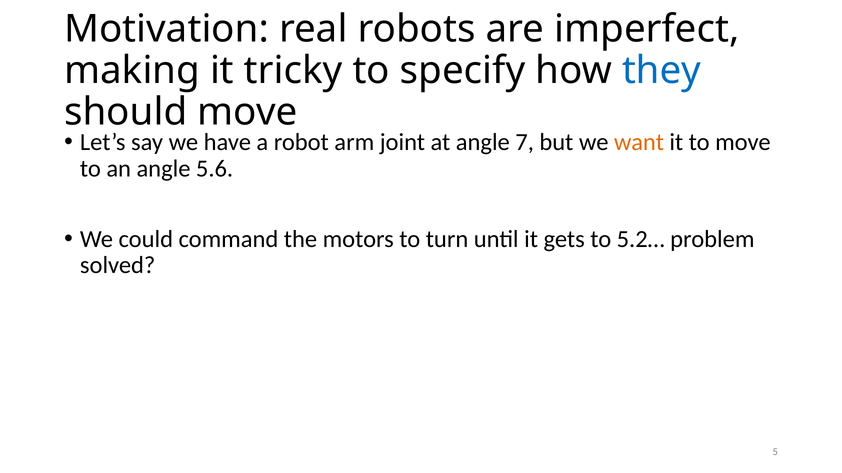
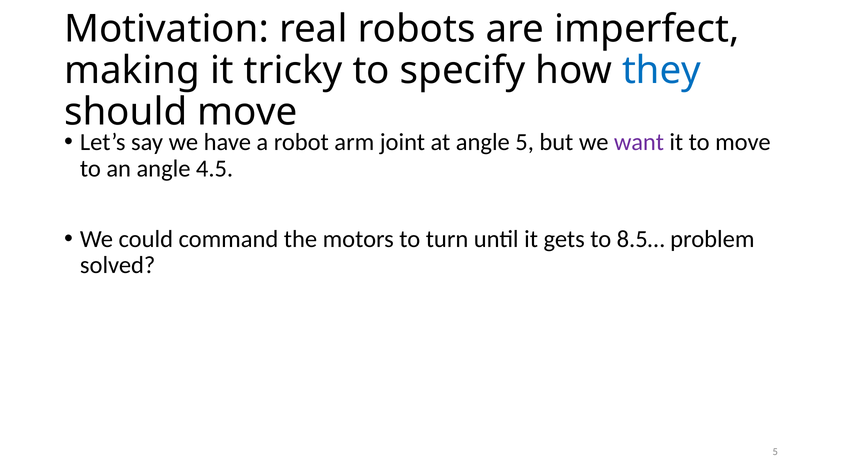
angle 7: 7 -> 5 (525, 142)
want colour: orange -> purple (639, 142)
5.6: 5.6 -> 4.5 (215, 169)
5.2…: 5.2… -> 8.5… (641, 239)
